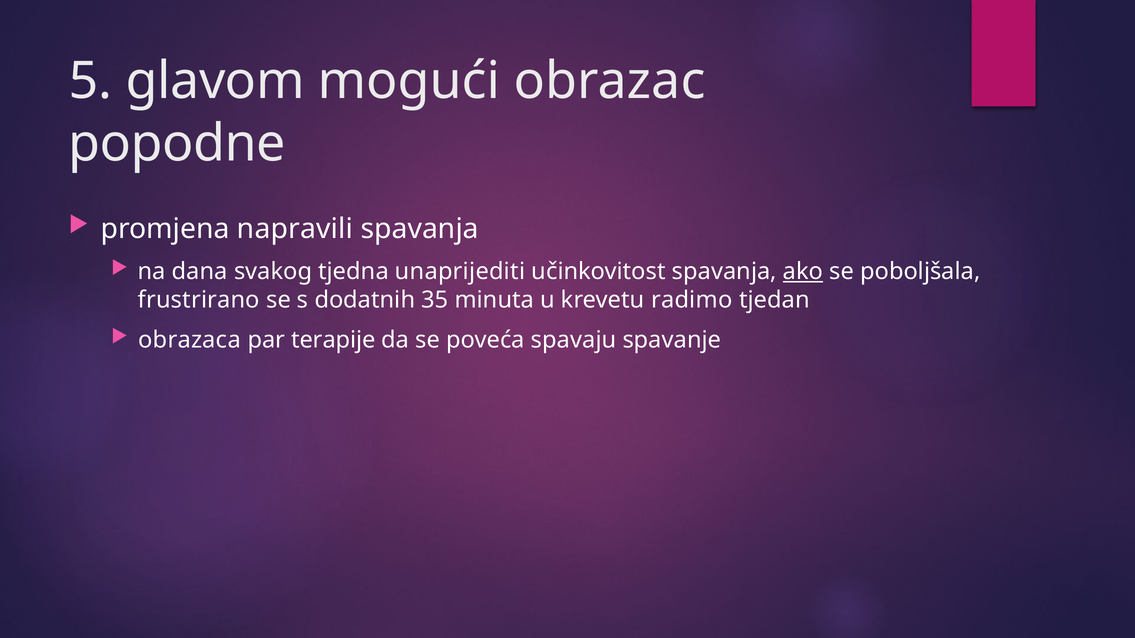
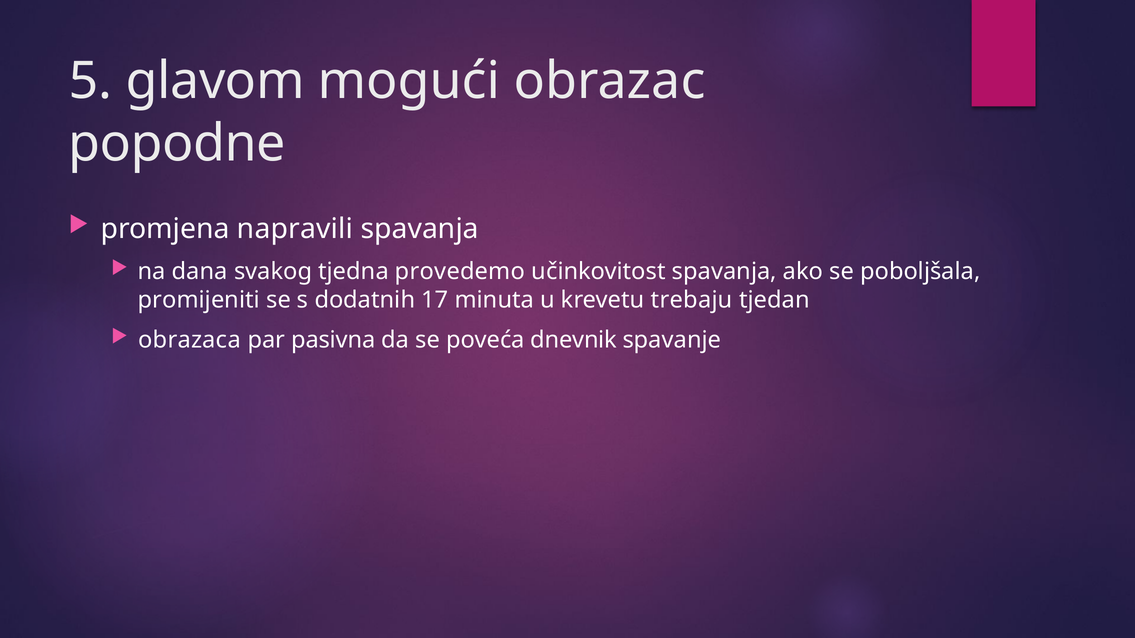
unaprijediti: unaprijediti -> provedemo (460, 272)
ako underline: present -> none (803, 272)
frustrirano: frustrirano -> promijeniti (199, 300)
35: 35 -> 17 (435, 300)
radimo: radimo -> trebaju (692, 300)
terapije: terapije -> pasivna (333, 340)
spavaju: spavaju -> dnevnik (574, 340)
